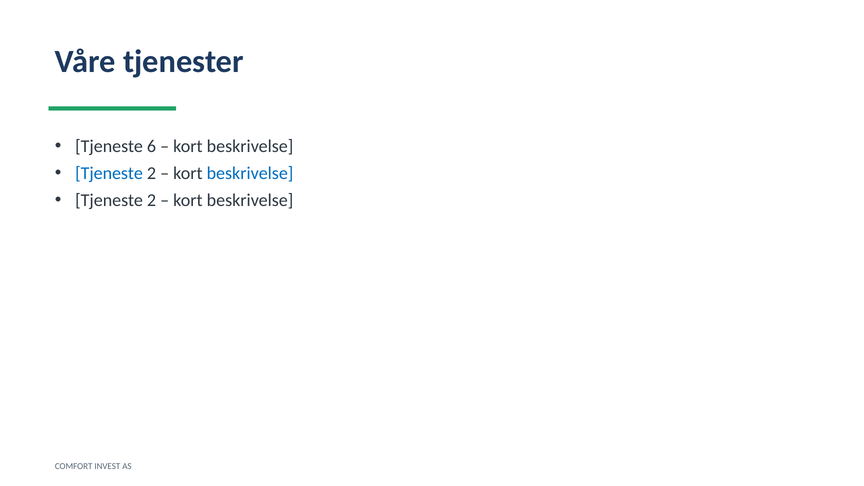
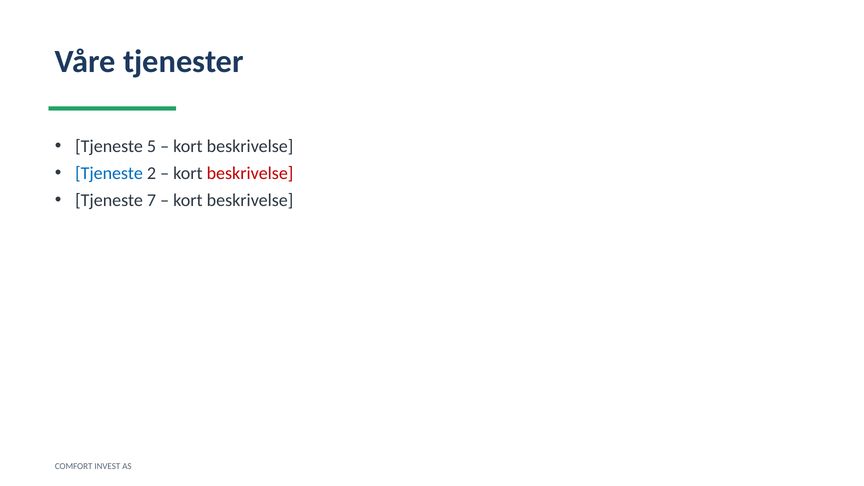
6: 6 -> 5 (151, 146)
beskrivelse colour: blue -> red (250, 173)
2: 2 -> 7 (151, 200)
